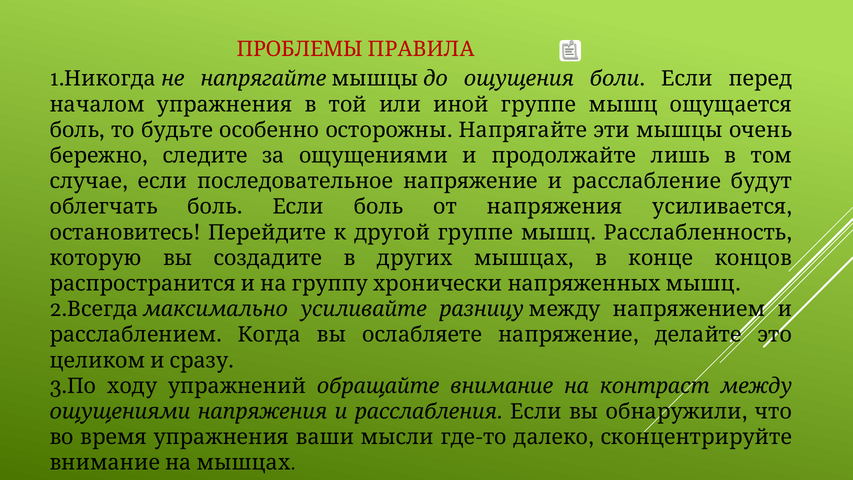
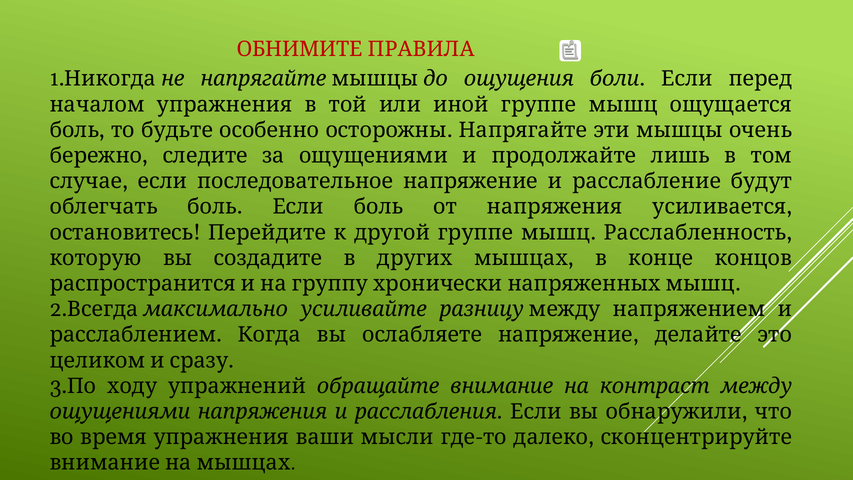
ПРОБЛЕМЫ: ПРОБЛЕМЫ -> ОБНИМИТЕ (300, 49)
